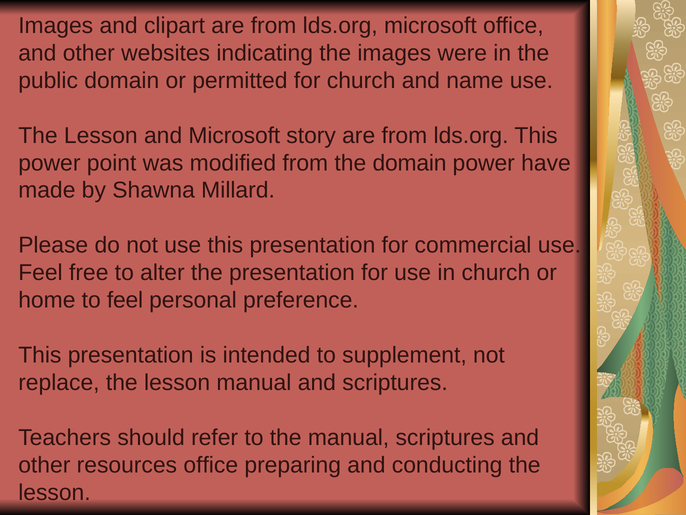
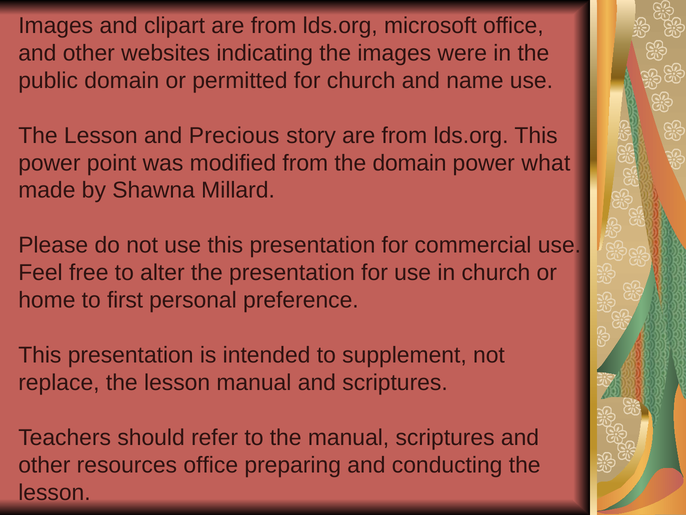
and Microsoft: Microsoft -> Precious (234, 135)
have: have -> what (546, 163)
to feel: feel -> first (125, 300)
